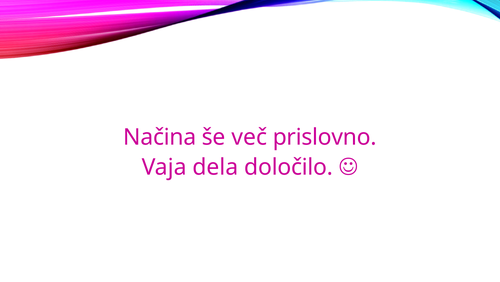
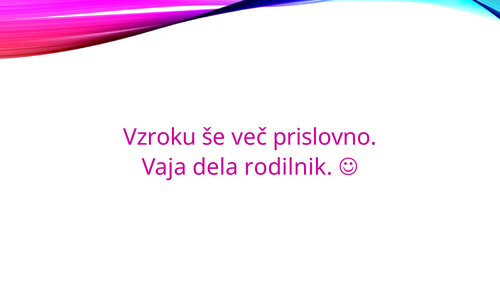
Načina: Načina -> Vzroku (160, 137)
določilo: določilo -> rodilnik (288, 167)
